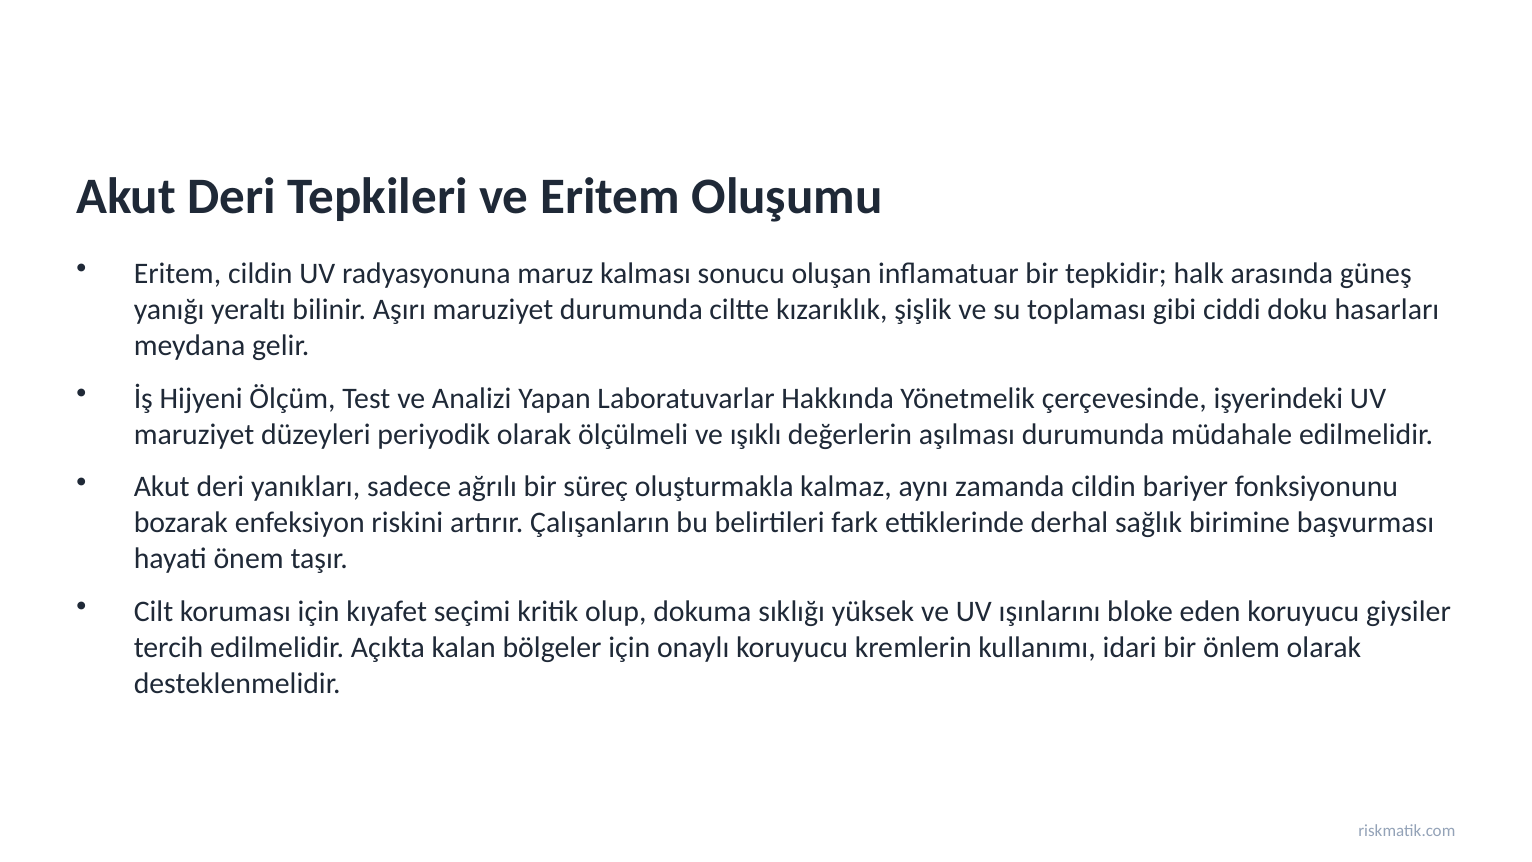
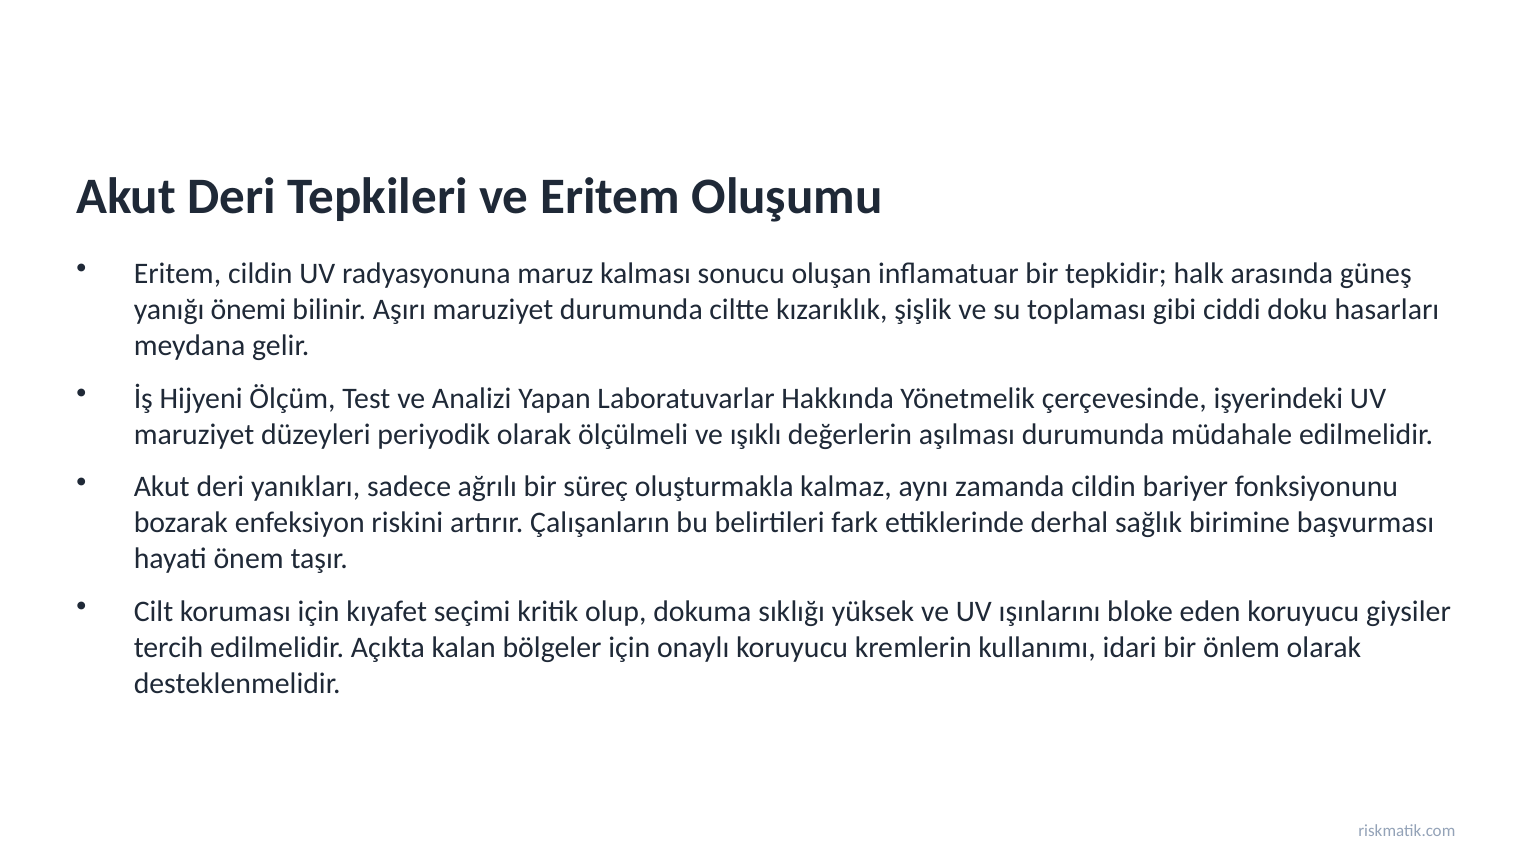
yeraltı: yeraltı -> önemi (248, 310)
